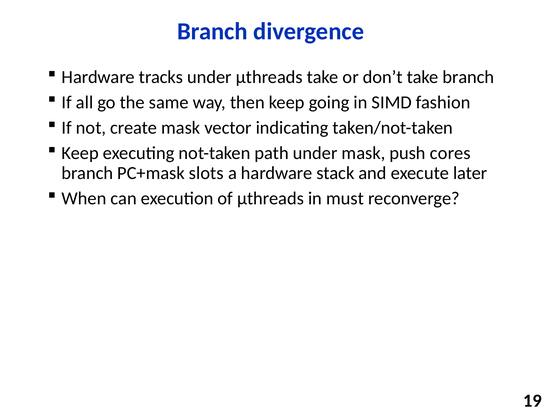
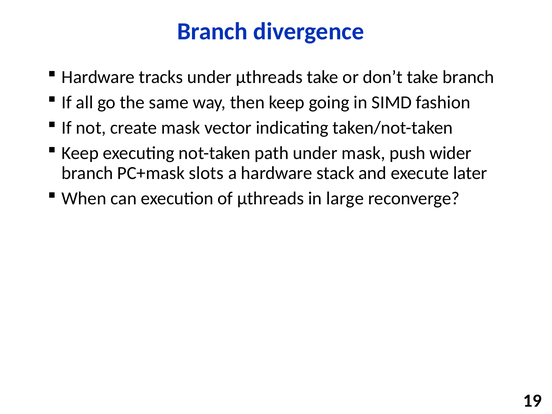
cores: cores -> wider (451, 153)
must: must -> large (345, 198)
